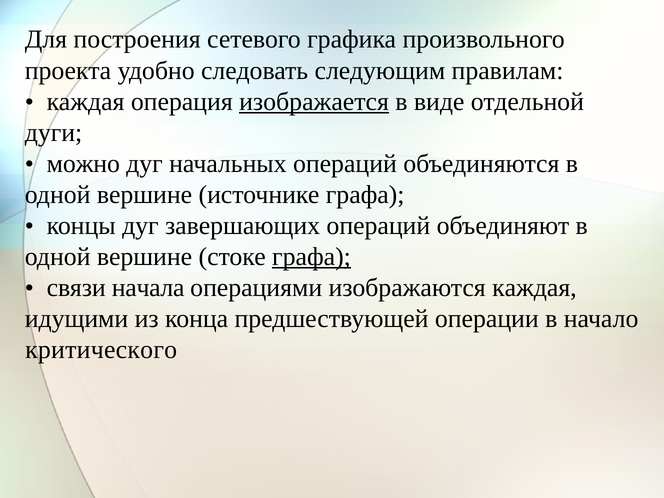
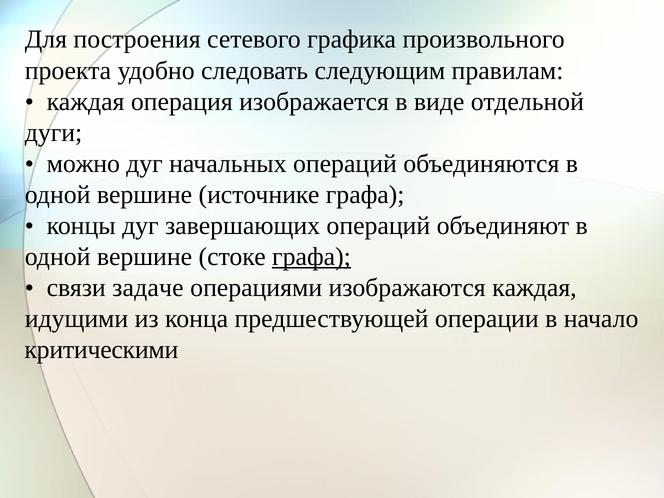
изображается underline: present -> none (314, 101)
начала: начала -> задаче (148, 288)
критического: критического -> критическими (101, 350)
